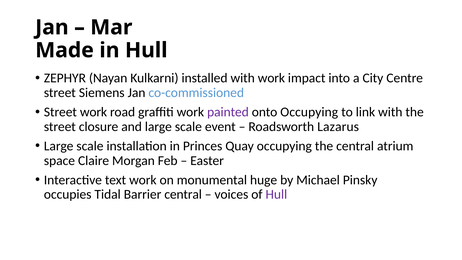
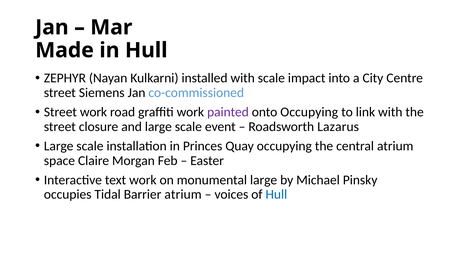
with work: work -> scale (271, 78)
monumental huge: huge -> large (264, 180)
Barrier central: central -> atrium (183, 194)
Hull colour: purple -> blue (276, 194)
